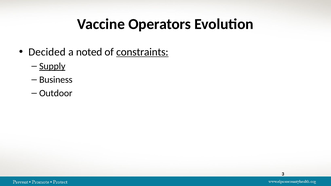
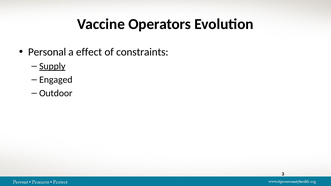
Decided: Decided -> Personal (47, 52)
noted: noted -> effect (89, 52)
constraints underline: present -> none (142, 52)
Business: Business -> Engaged (56, 80)
